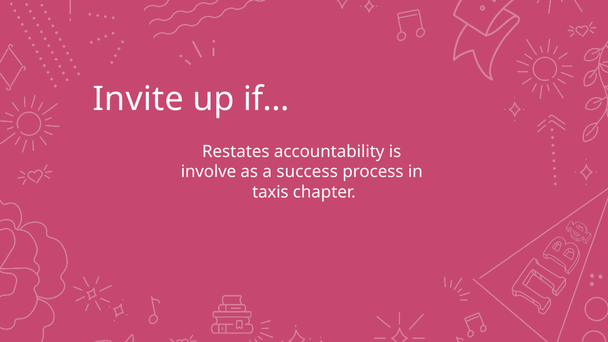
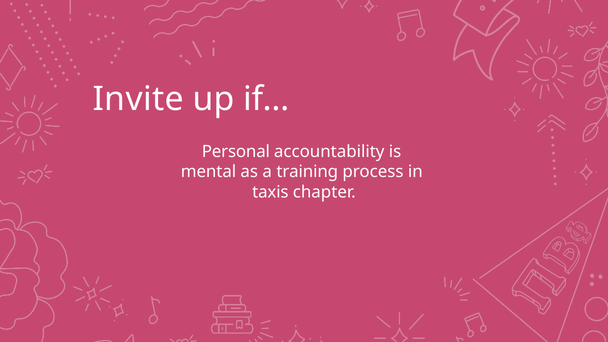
Restates: Restates -> Personal (236, 152)
involve: involve -> mental (208, 172)
success: success -> training (307, 172)
